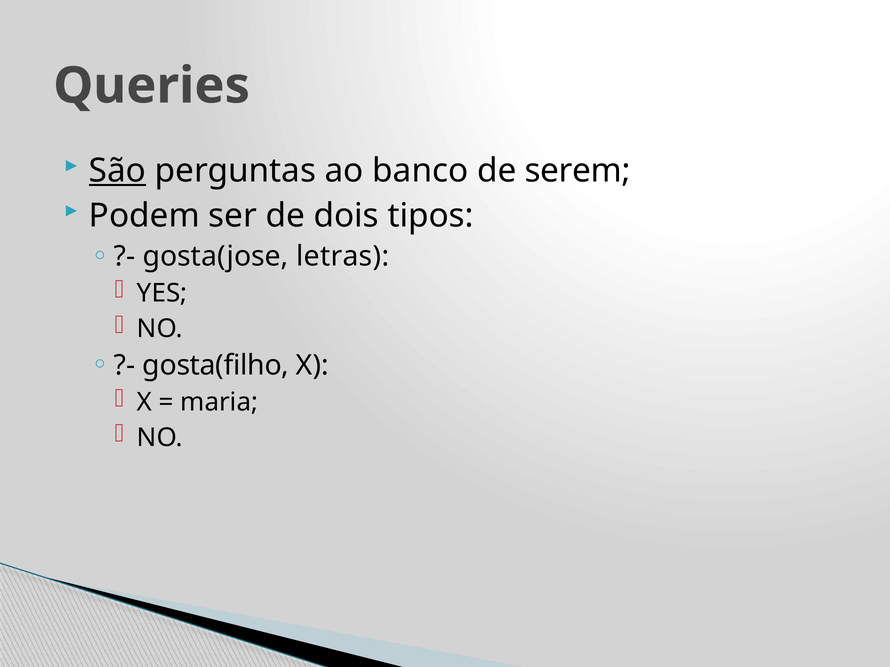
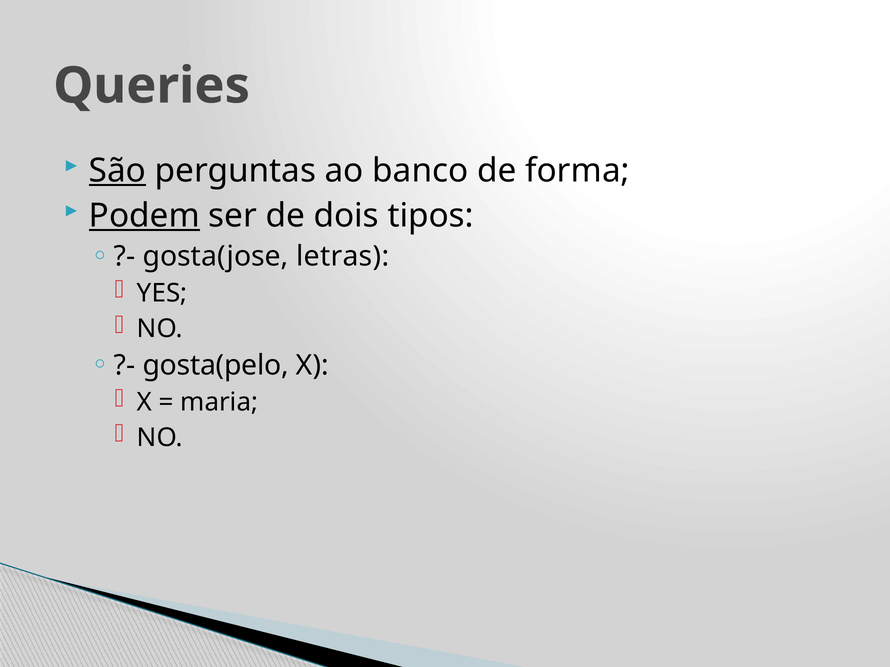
serem: serem -> forma (578, 171)
Podem underline: none -> present (144, 216)
gosta(filho: gosta(filho -> gosta(pelo (216, 366)
